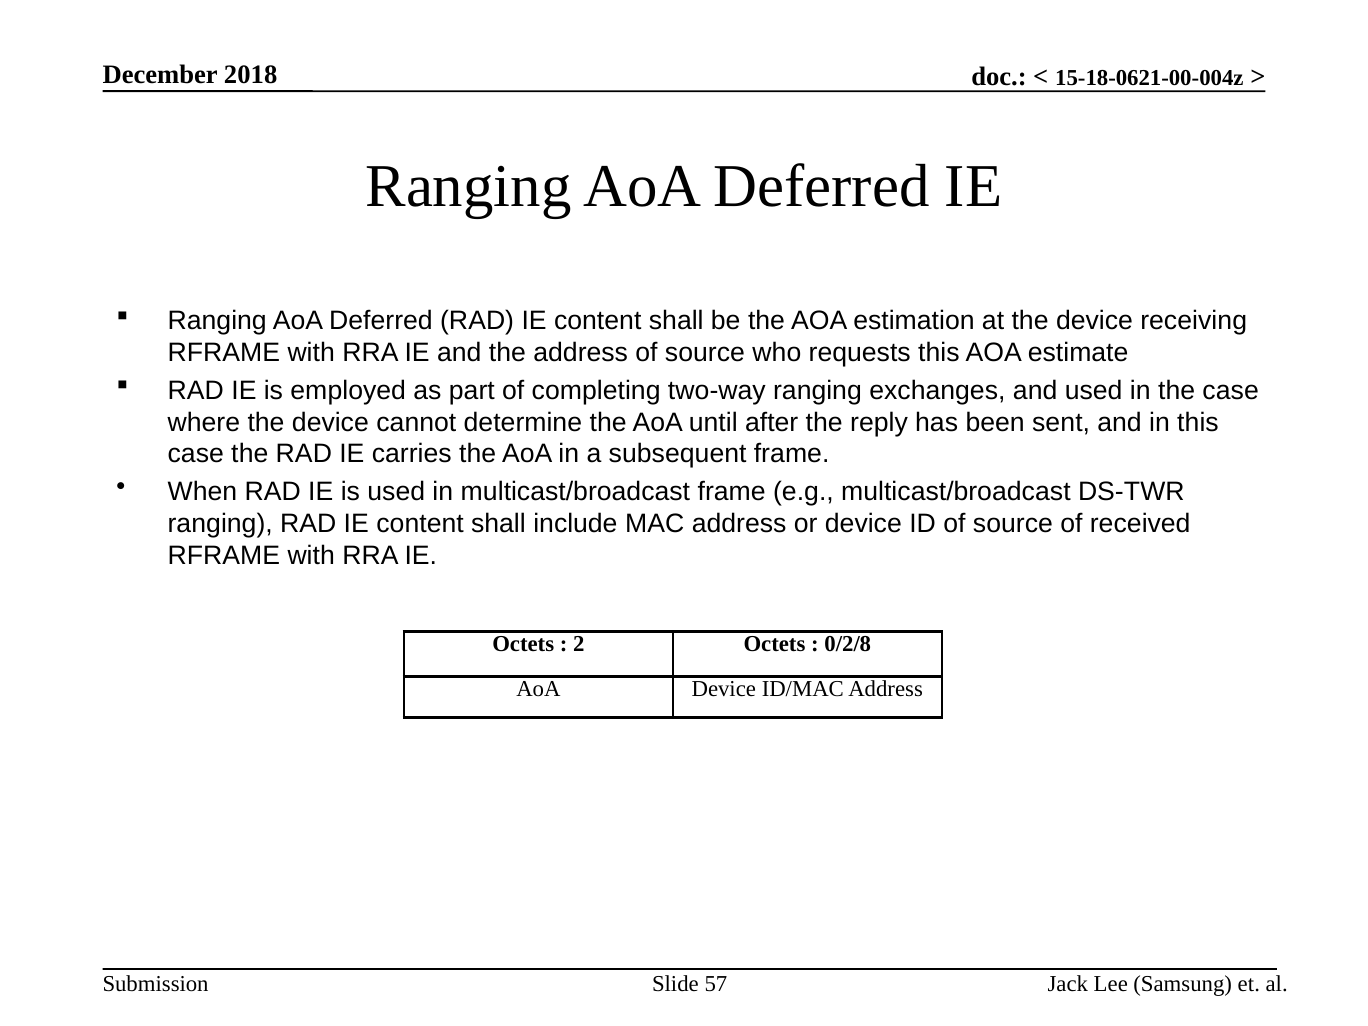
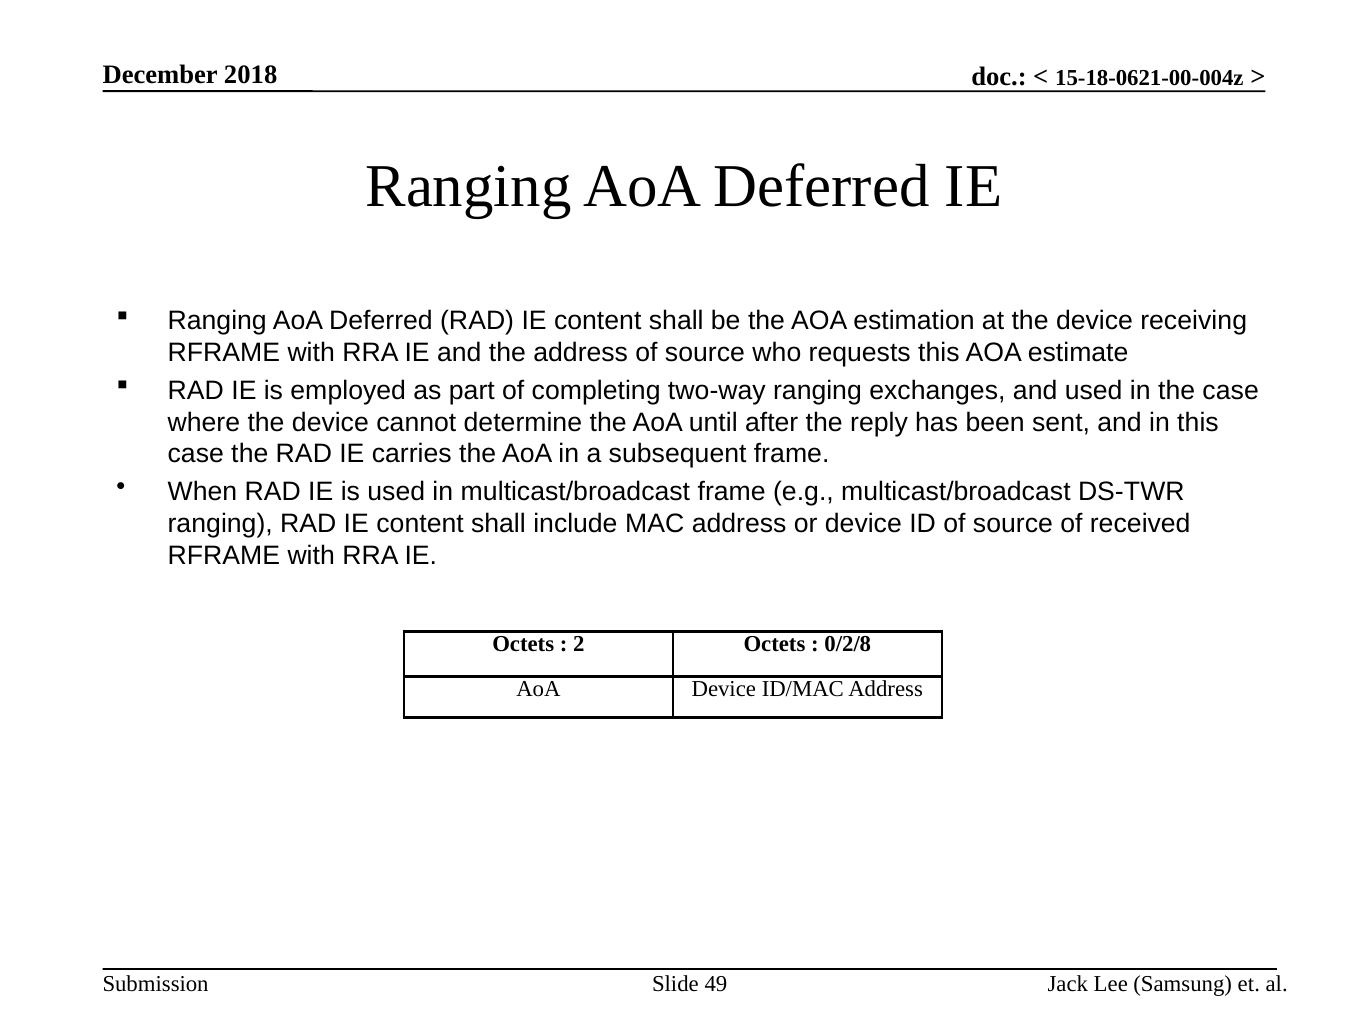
57: 57 -> 49 (716, 984)
